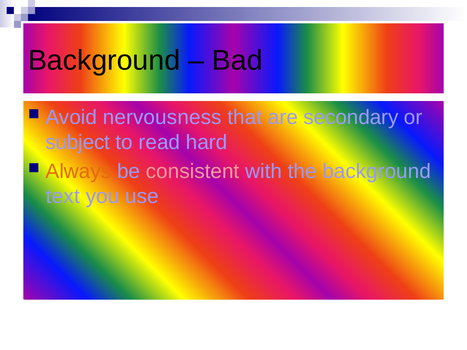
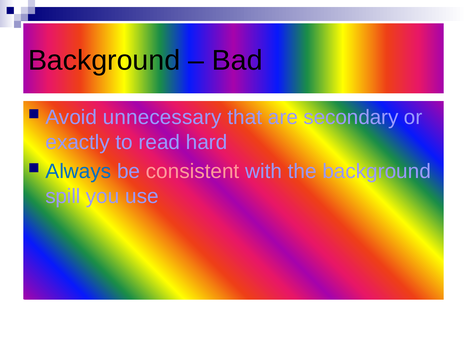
nervousness: nervousness -> unnecessary (162, 117)
subject: subject -> exactly (78, 142)
Always colour: orange -> blue (78, 171)
text: text -> spill (63, 196)
